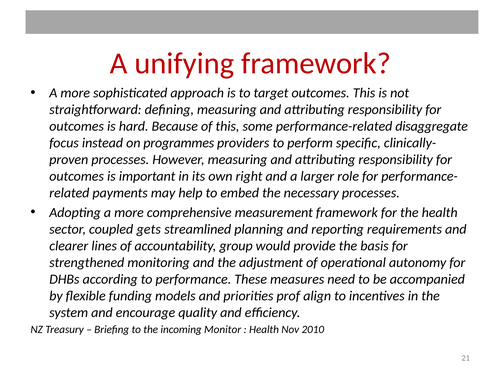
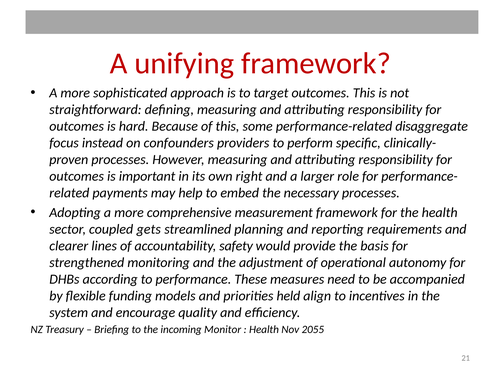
programmes: programmes -> confounders (179, 143)
group: group -> safety (236, 246)
prof: prof -> held (288, 296)
2010: 2010 -> 2055 (313, 330)
